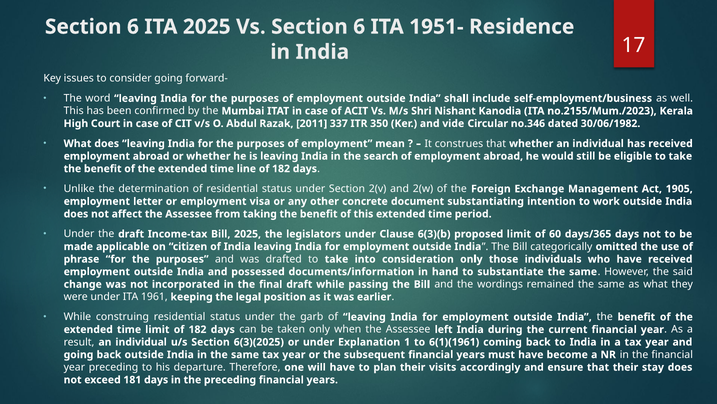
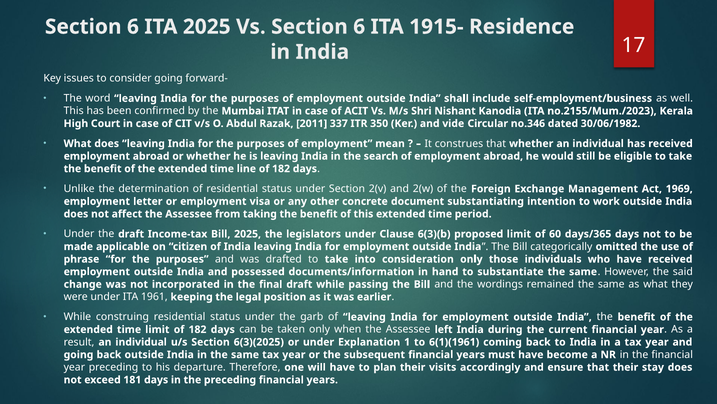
1951-: 1951- -> 1915- (436, 27)
1905: 1905 -> 1969 (679, 188)
